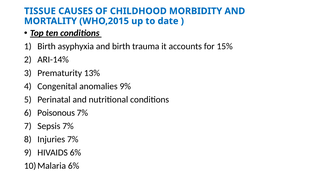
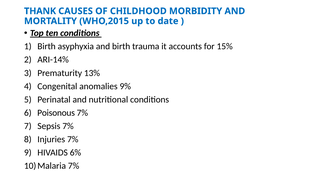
TISSUE: TISSUE -> THANK (40, 11)
6%: 6% -> 7% (74, 166)
